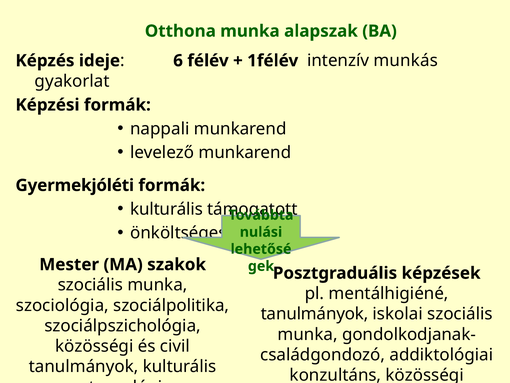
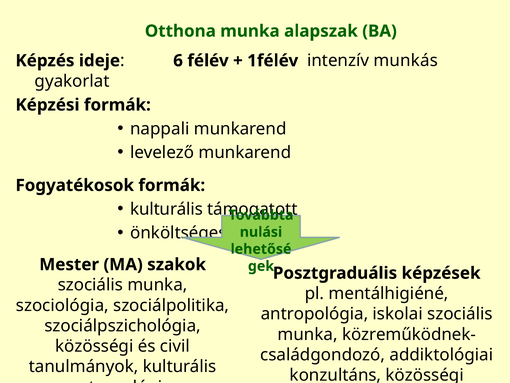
Gyermekjóléti: Gyermekjóléti -> Fogyatékosok (75, 185)
tanulmányok: tanulmányok -> antropológia (315, 314)
gondolkodjanak-: gondolkodjanak- -> közreműködnek- (409, 334)
